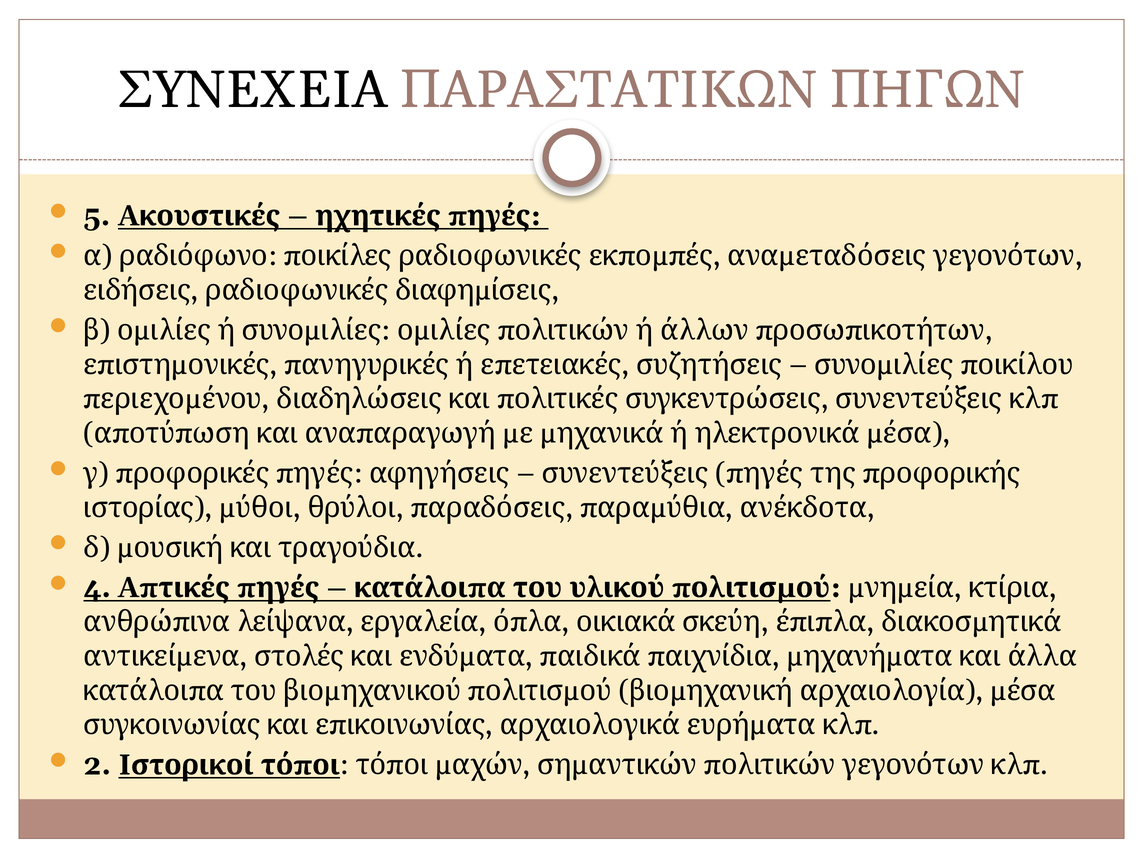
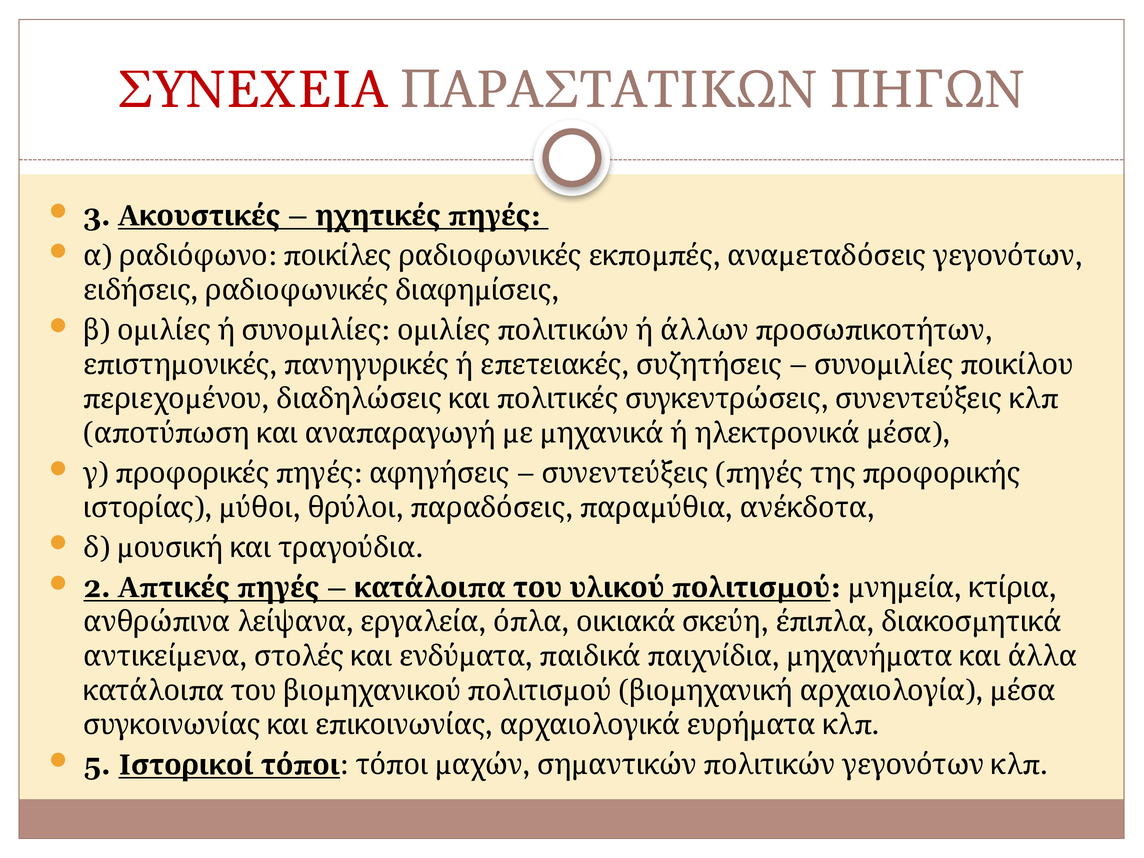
ΣΥΝΕΧΕΙΑ colour: black -> red (252, 90)
5: 5 -> 3 (97, 216)
4: 4 -> 2 (97, 588)
2: 2 -> 5 (97, 765)
